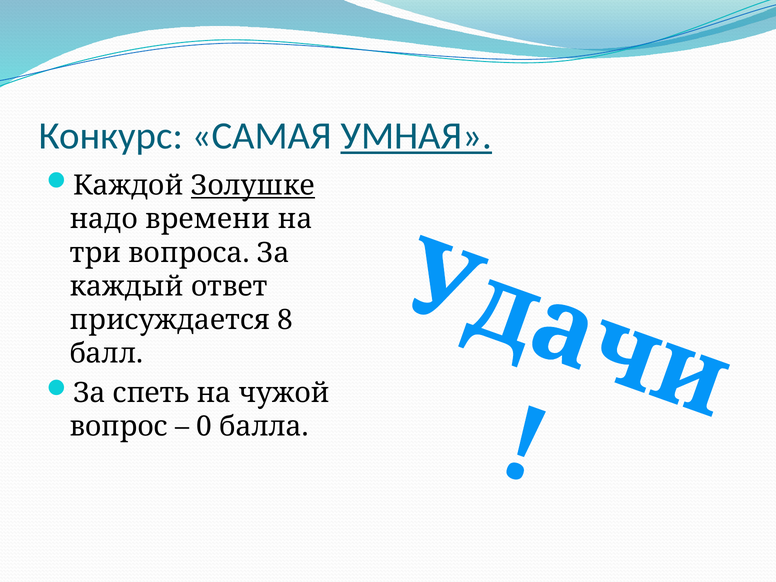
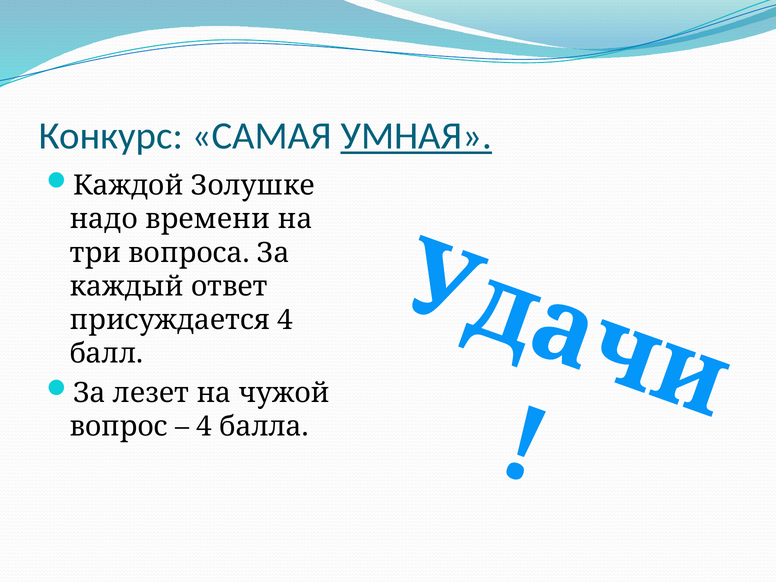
Золушке underline: present -> none (253, 186)
присуждается 8: 8 -> 4 (285, 320)
спеть: спеть -> лезет (151, 393)
0: 0 -> 4 (204, 426)
